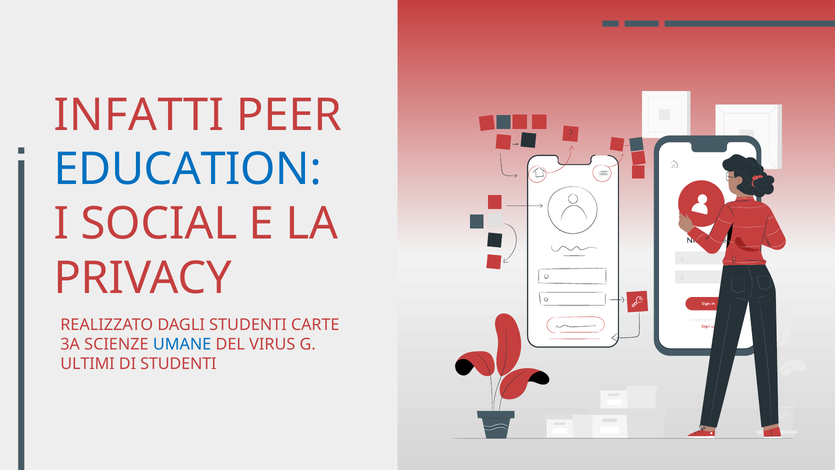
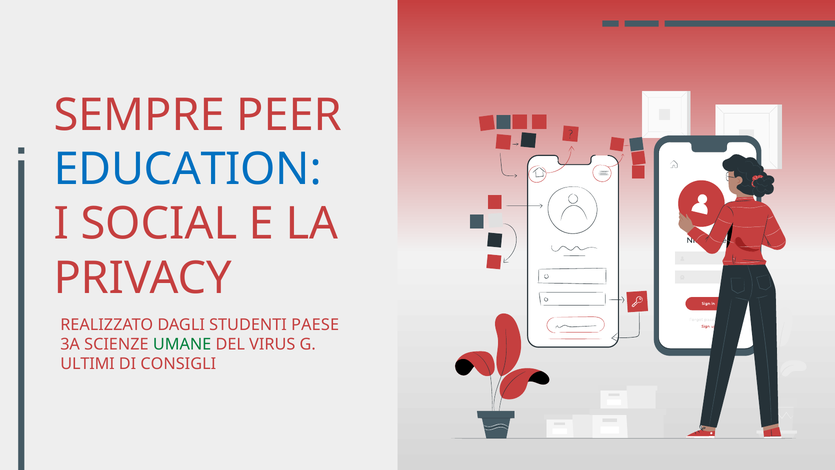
INFATTI: INFATTI -> SEMPRE (139, 115)
CARTE: CARTE -> PAESE (315, 325)
UMANE colour: blue -> green (182, 344)
DI STUDENTI: STUDENTI -> CONSIGLI (178, 364)
